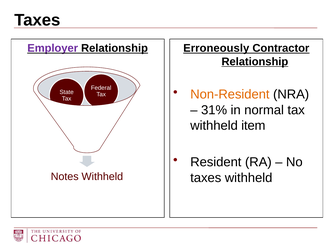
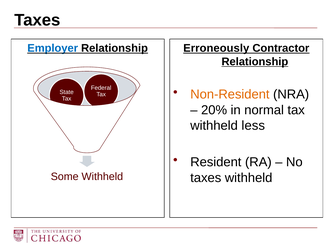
Employer colour: purple -> blue (53, 48)
31%: 31% -> 20% (214, 110)
item: item -> less (253, 125)
Notes: Notes -> Some (65, 176)
